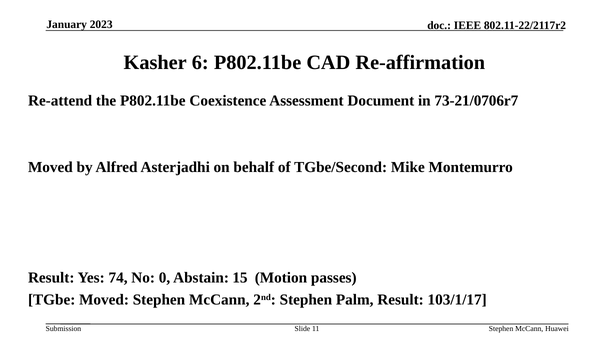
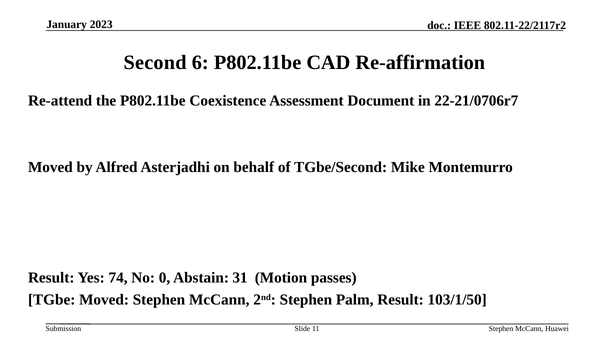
Kasher: Kasher -> Second (155, 62)
73-21/0706r7: 73-21/0706r7 -> 22-21/0706r7 (476, 101)
15: 15 -> 31 (240, 277)
103/1/17: 103/1/17 -> 103/1/50 (457, 299)
